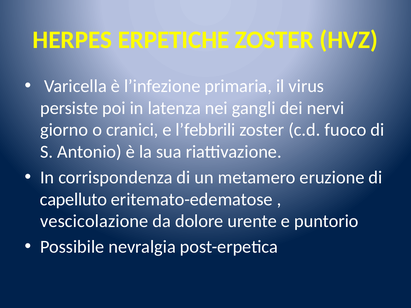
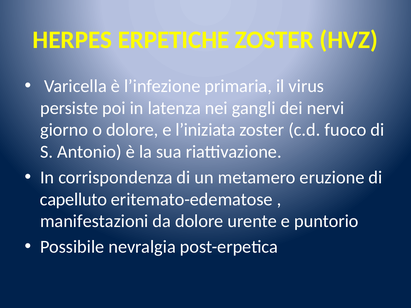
o cranici: cranici -> dolore (132, 130)
l’febbrili: l’febbrili -> l’iniziata (206, 130)
vescicolazione: vescicolazione -> manifestazioni (94, 221)
